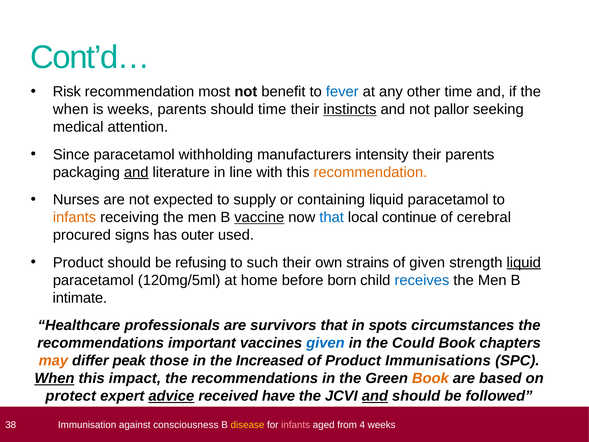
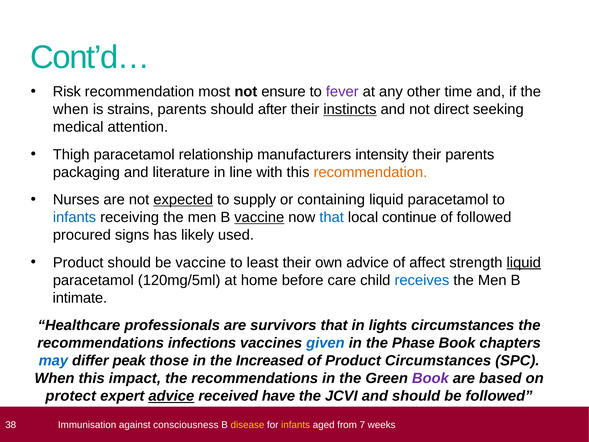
benefit: benefit -> ensure (283, 92)
fever colour: blue -> purple (342, 92)
is weeks: weeks -> strains (131, 109)
should time: time -> after (272, 109)
pallor: pallor -> direct (451, 109)
Since: Since -> Thigh (71, 154)
withholding: withholding -> relationship (216, 154)
and underline: present -> none (136, 172)
expected underline: none -> present (183, 200)
infants colour: orange -> blue (74, 217)
of cerebral: cerebral -> followed (484, 217)
outer: outer -> likely (198, 235)
be refusing: refusing -> vaccine (201, 262)
such: such -> least (262, 262)
own strains: strains -> advice (368, 262)
of given: given -> affect (427, 262)
born: born -> care (342, 280)
spots: spots -> lights (388, 325)
important: important -> infections (202, 343)
Could: Could -> Phase (413, 343)
may colour: orange -> blue (53, 361)
Product Immunisations: Immunisations -> Circumstances (438, 361)
When underline: present -> none (54, 378)
Book colour: orange -> purple (430, 378)
and underline: present -> none (375, 396)
infants colour: pink -> yellow (296, 425)
4: 4 -> 7 (362, 425)
